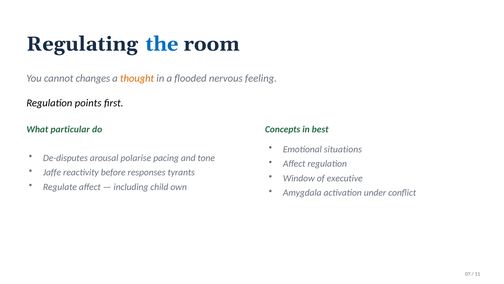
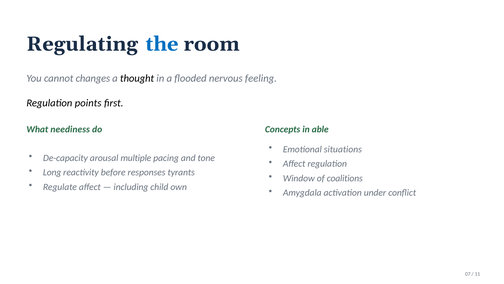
thought colour: orange -> black (137, 78)
particular: particular -> neediness (70, 129)
best: best -> able (320, 129)
De-disputes: De-disputes -> De-capacity (65, 158)
polarise: polarise -> multiple (136, 158)
Jaffe: Jaffe -> Long (52, 172)
executive: executive -> coalitions (345, 178)
